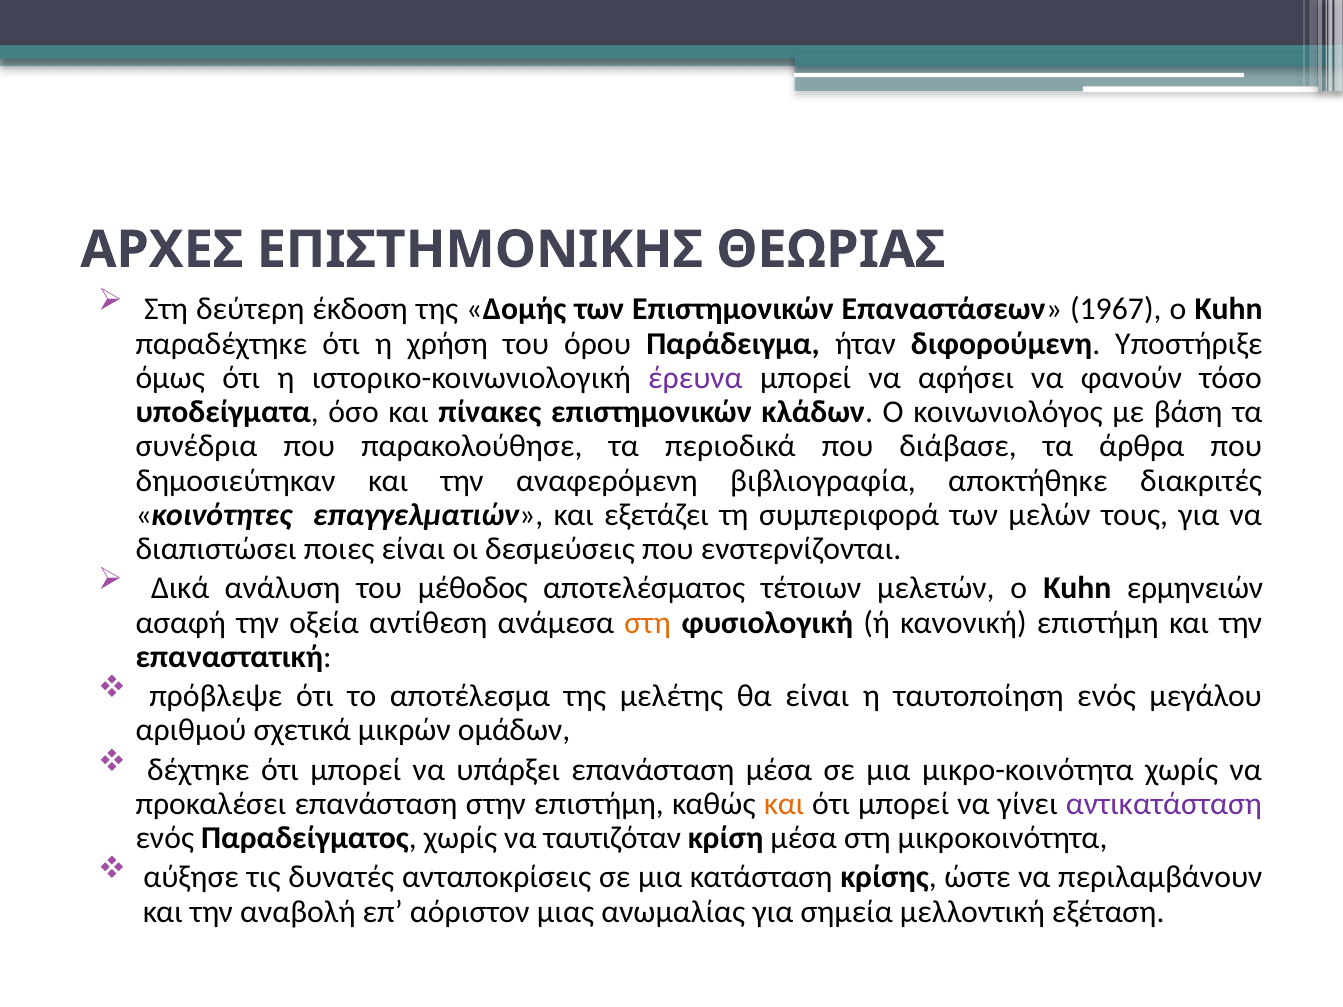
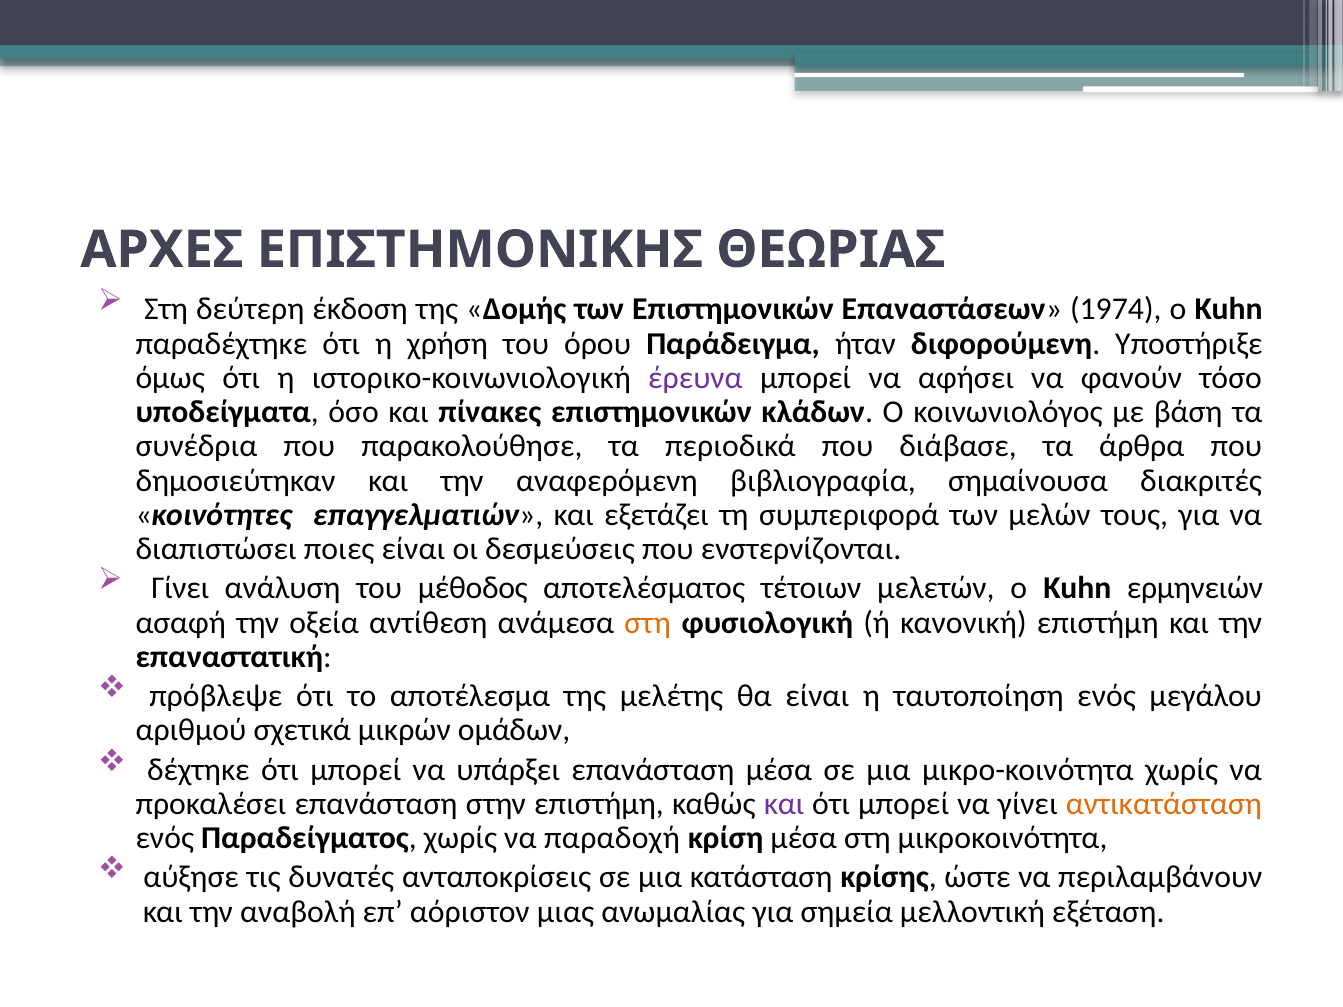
1967: 1967 -> 1974 (1116, 309)
αποκτήθηκε: αποκτήθηκε -> σημαίνουσα (1028, 481)
Δικά: Δικά -> Γίνει (180, 589)
και colour: orange -> purple (784, 804)
αντικατάσταση colour: purple -> orange (1164, 804)
ταυτιζόταν: ταυτιζόταν -> παραδοχή (612, 838)
